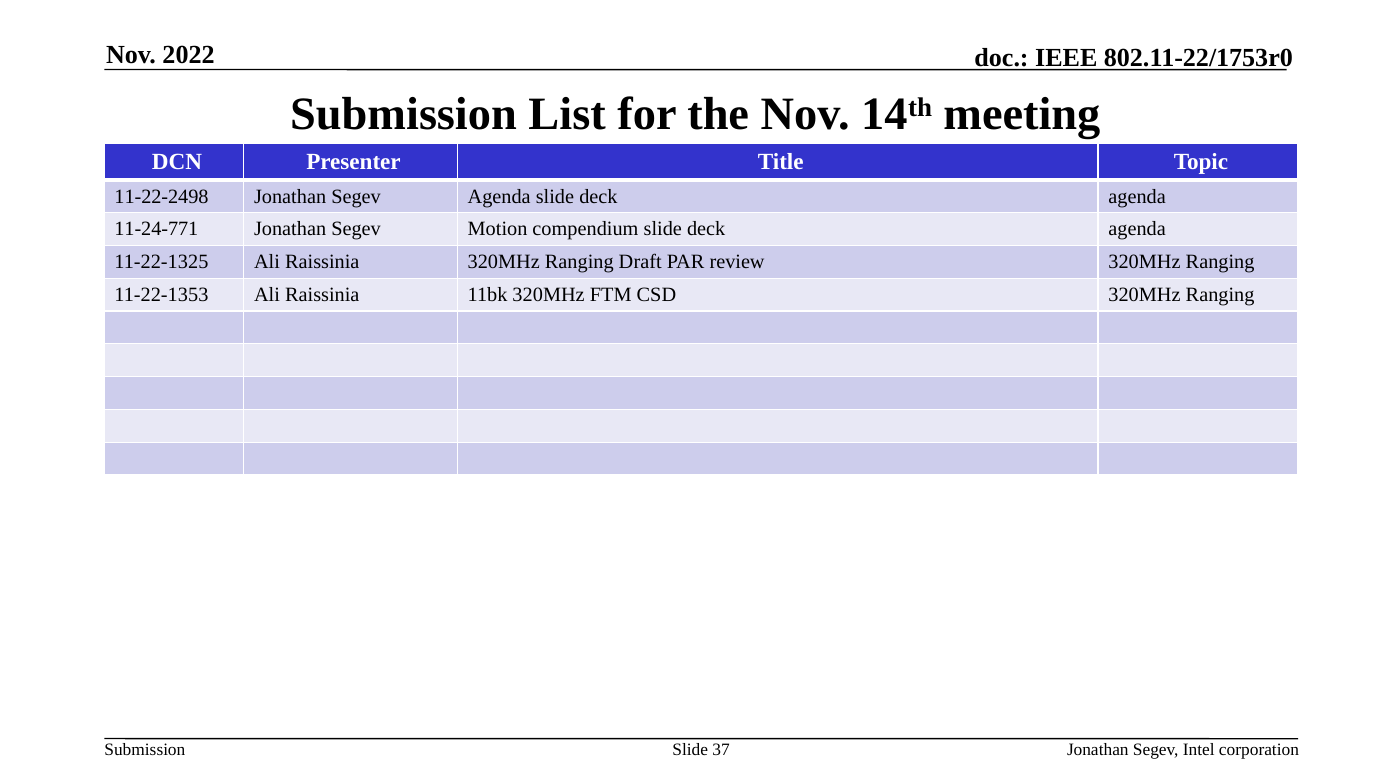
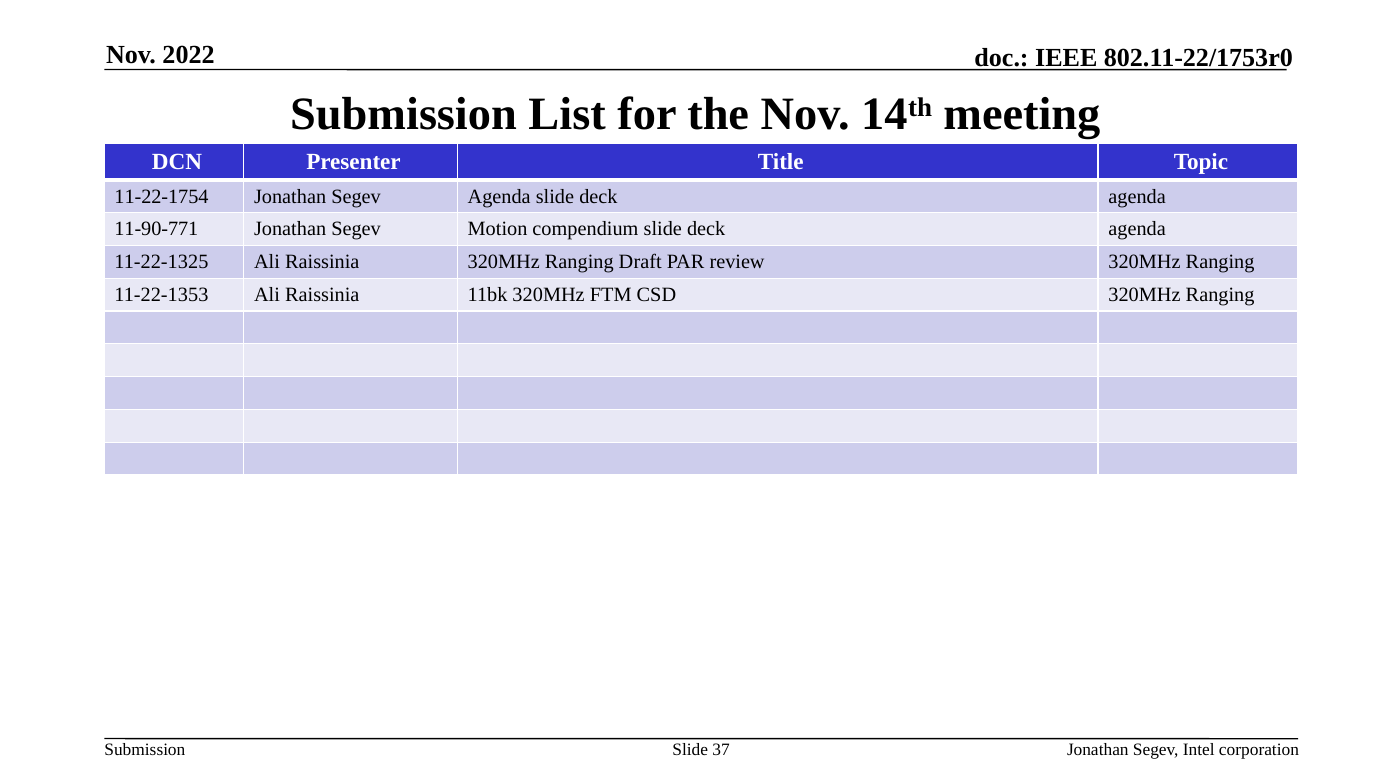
11-22-2498: 11-22-2498 -> 11-22-1754 (161, 196)
11-24-771: 11-24-771 -> 11-90-771 (156, 229)
